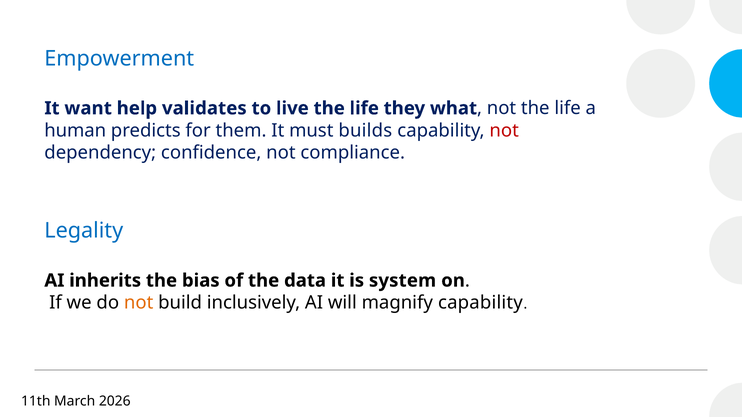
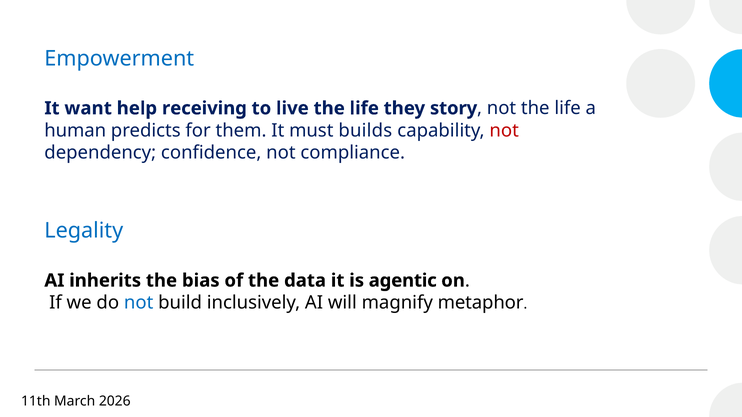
validates: validates -> receiving (204, 108)
what: what -> story (454, 108)
system: system -> agentic (403, 281)
not colour: orange -> blue (139, 303)
magnify capability: capability -> metaphor (481, 303)
